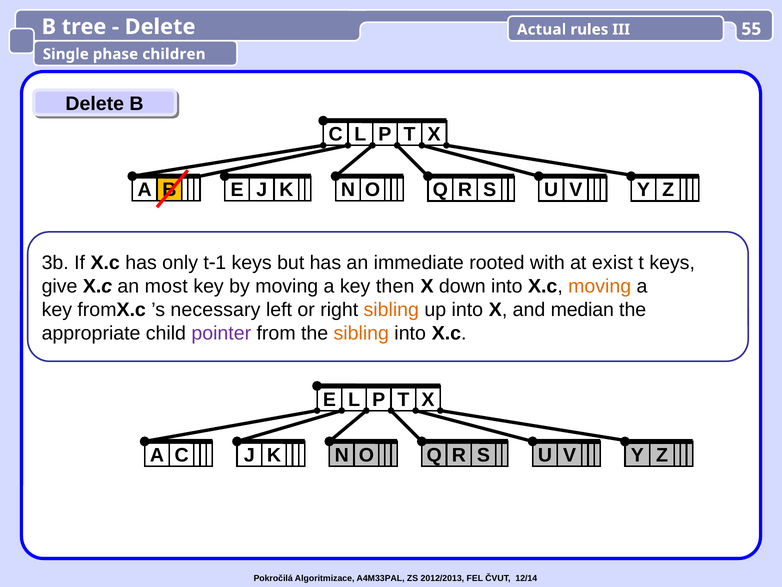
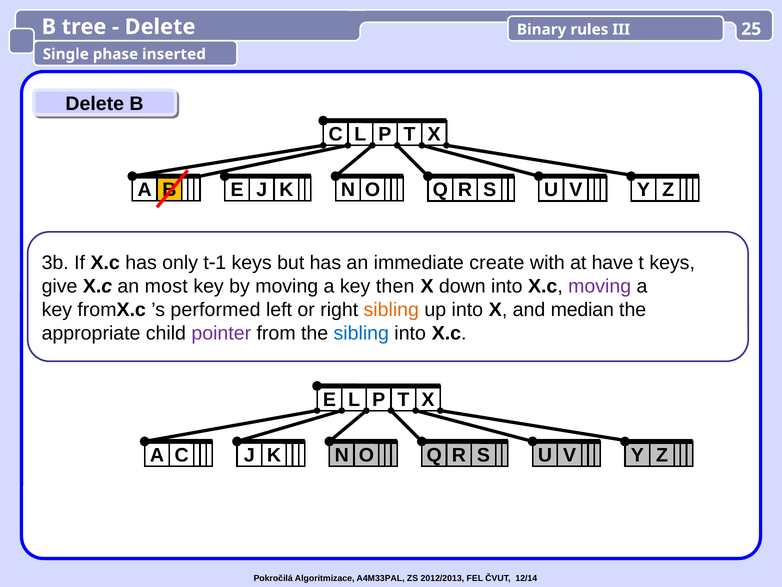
Actual: Actual -> Binary (542, 30)
55: 55 -> 25 (751, 29)
children: children -> inserted (174, 54)
rooted: rooted -> create (497, 262)
exist: exist -> have (613, 262)
moving colour: orange -> purple (600, 286)
necessary: necessary -> performed (215, 309)
sibling colour: orange -> blue (361, 333)
